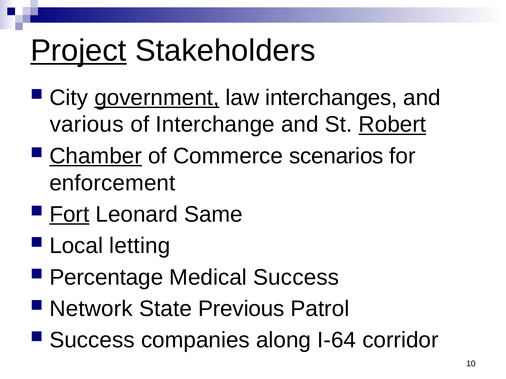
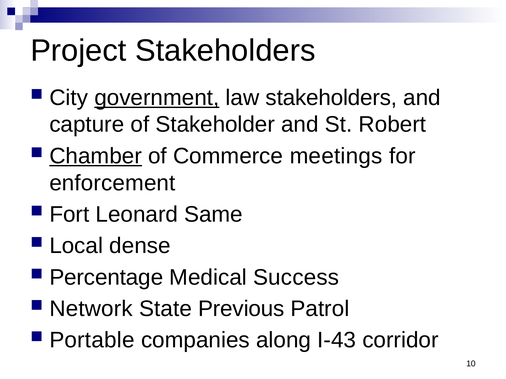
Project underline: present -> none (78, 51)
law interchanges: interchanges -> stakeholders (331, 98)
various: various -> capture (87, 125)
Interchange: Interchange -> Stakeholder (215, 125)
Robert underline: present -> none (392, 125)
scenarios: scenarios -> meetings (336, 156)
Fort underline: present -> none (69, 215)
letting: letting -> dense (140, 246)
Success: Success -> Portable (92, 341)
I-64: I-64 -> I-43 (337, 341)
